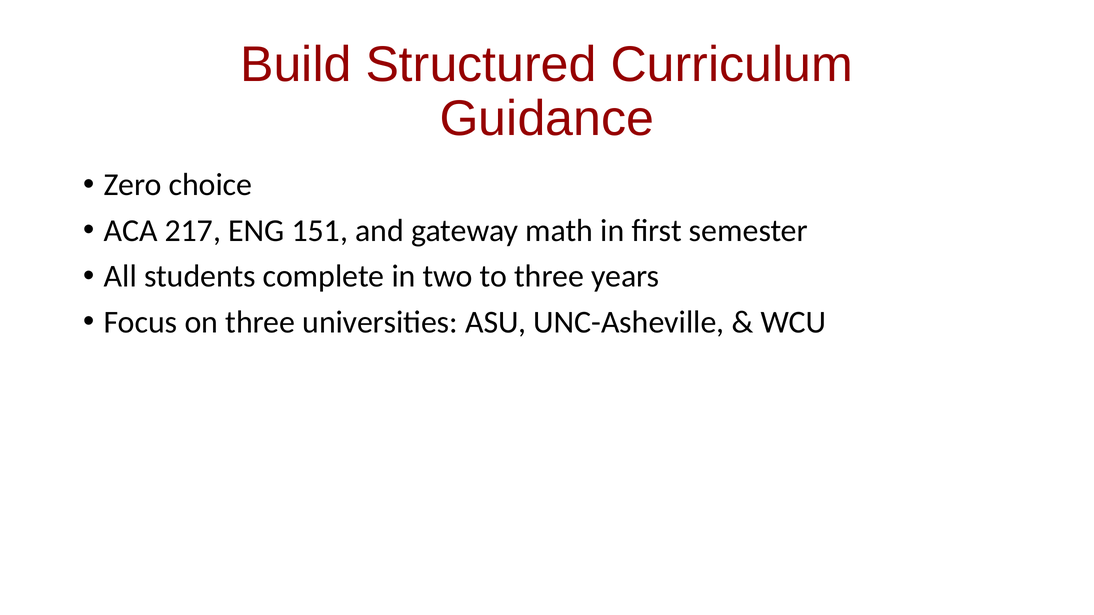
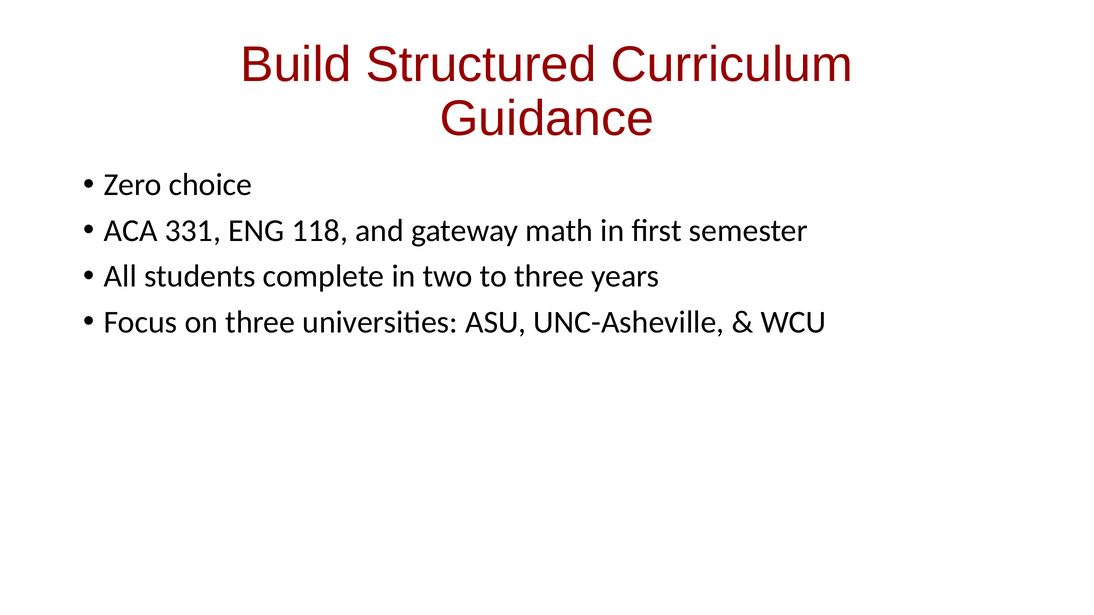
217: 217 -> 331 (193, 231)
151: 151 -> 118 (320, 231)
